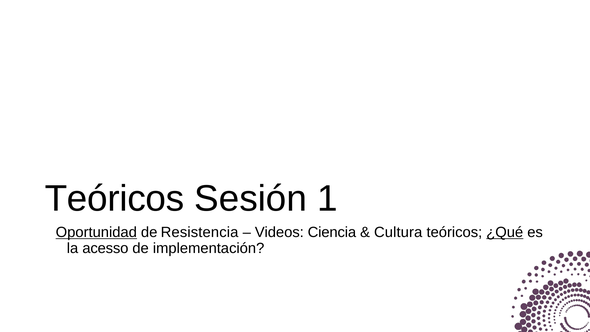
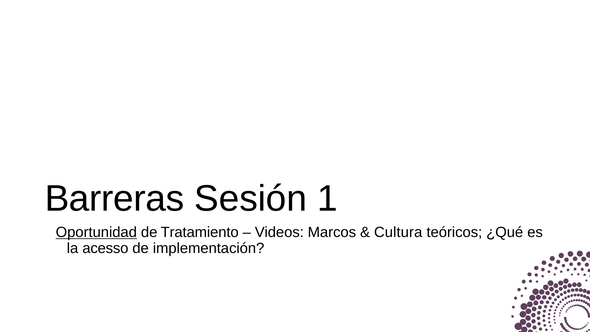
Teóricos: Teóricos -> Barreras (114, 198)
Resistencia: Resistencia -> Tratamiento (200, 232)
Ciencia: Ciencia -> Marcos (332, 232)
¿Qué underline: present -> none (505, 232)
